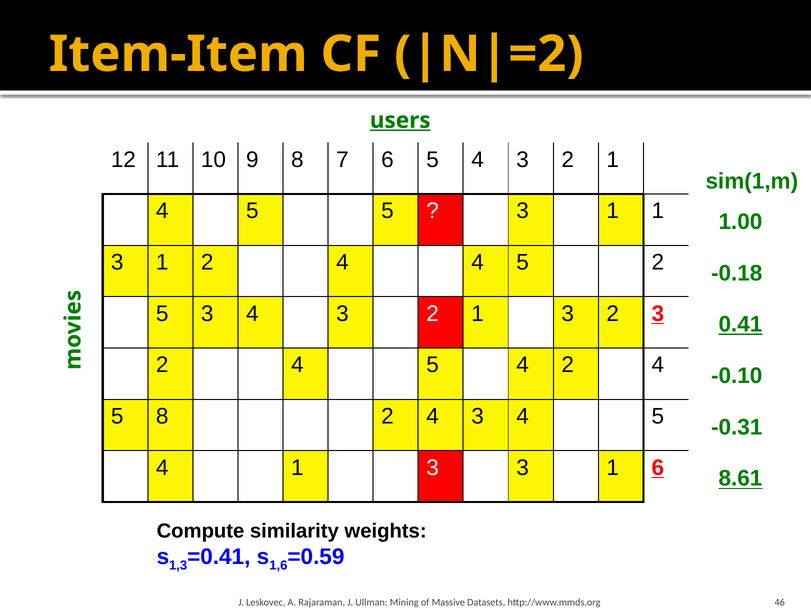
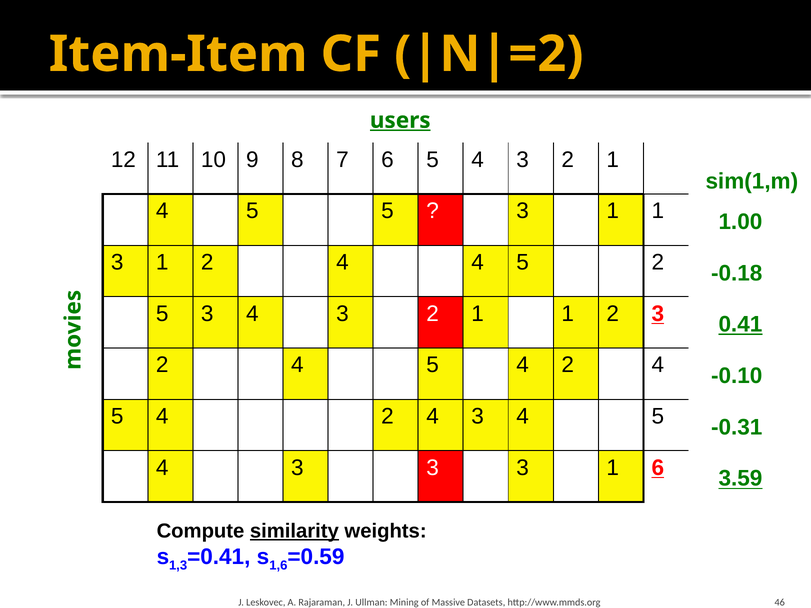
2 1 3: 3 -> 1 (568, 314)
8: 8 -> 4 (162, 417)
1: 1 -> 3 (297, 468)
8.61: 8.61 -> 3.59 (740, 479)
similarity underline: none -> present (294, 531)
